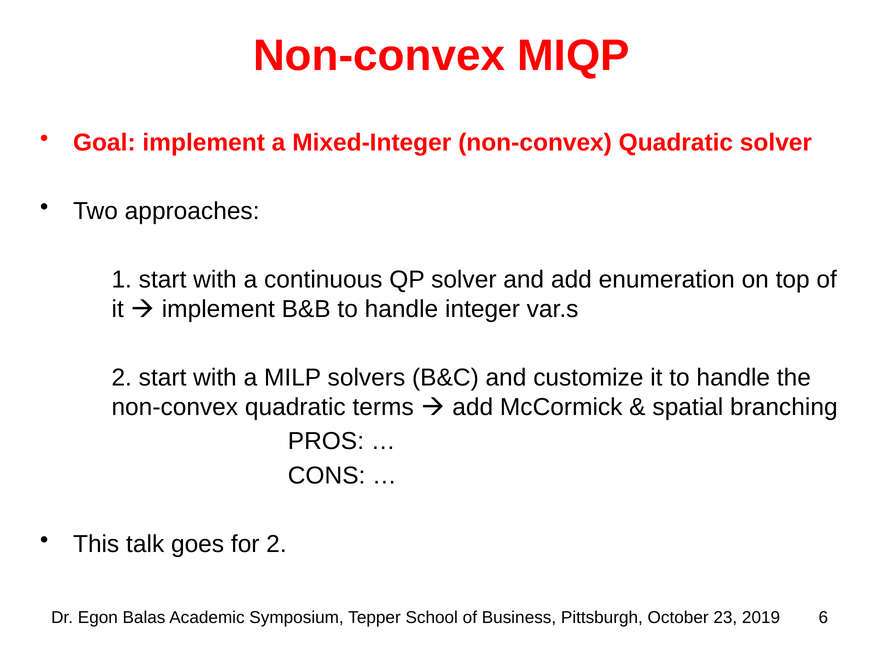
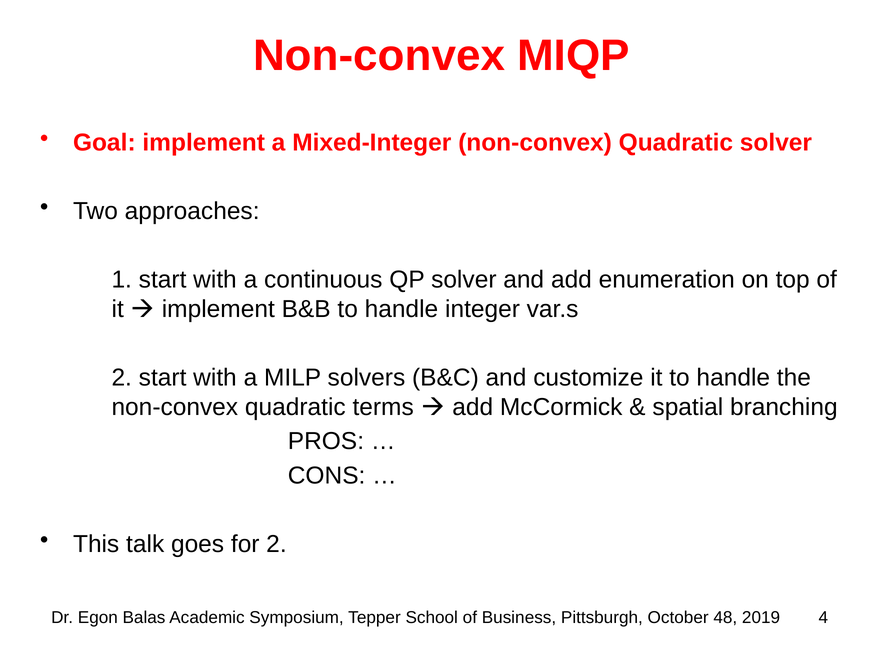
23: 23 -> 48 (725, 618)
6: 6 -> 4 (823, 618)
